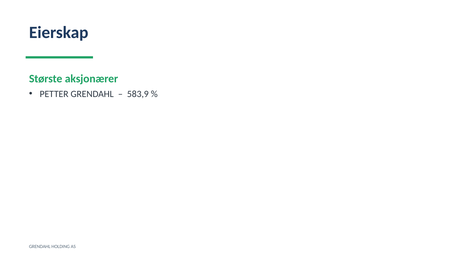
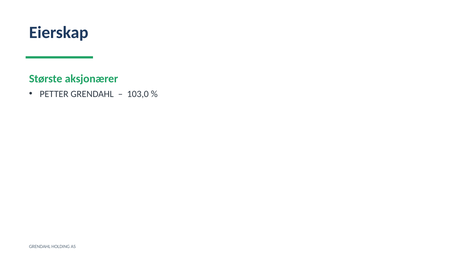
583,9: 583,9 -> 103,0 (138, 94)
